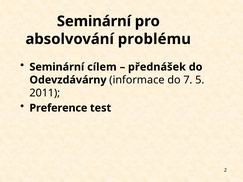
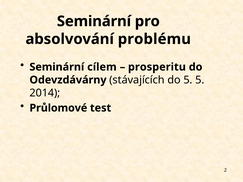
přednášek: přednášek -> prosperitu (157, 67)
informace: informace -> stávajících (137, 80)
do 7: 7 -> 5 (188, 80)
2011: 2011 -> 2014 (45, 93)
Preference: Preference -> Průlomové (58, 108)
